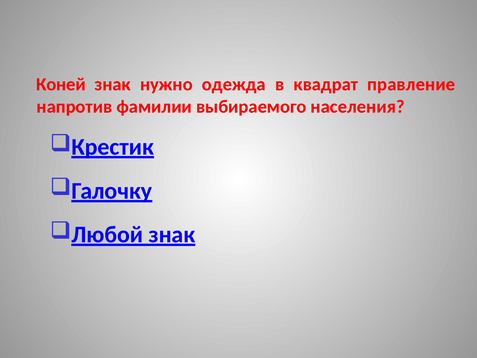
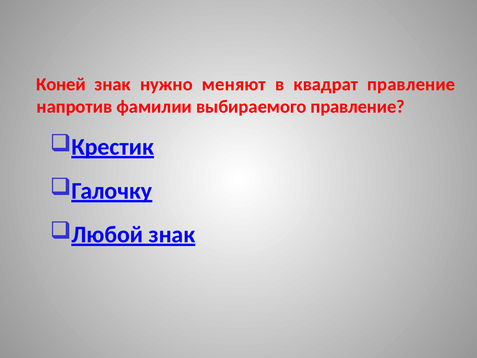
одежда: одежда -> меняют (234, 84)
выбираемого населения: населения -> правление (358, 107)
